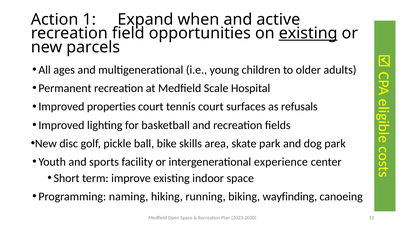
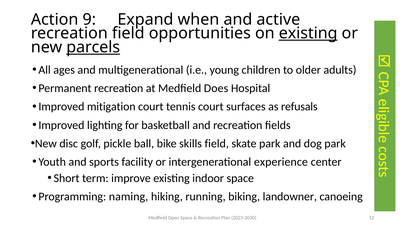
1: 1 -> 9 (89, 19)
parcels underline: none -> present (93, 47)
Scale: Scale -> Does (216, 88)
properties: properties -> mitigation (111, 107)
skills area: area -> field (217, 143)
wayfinding: wayfinding -> landowner (290, 197)
